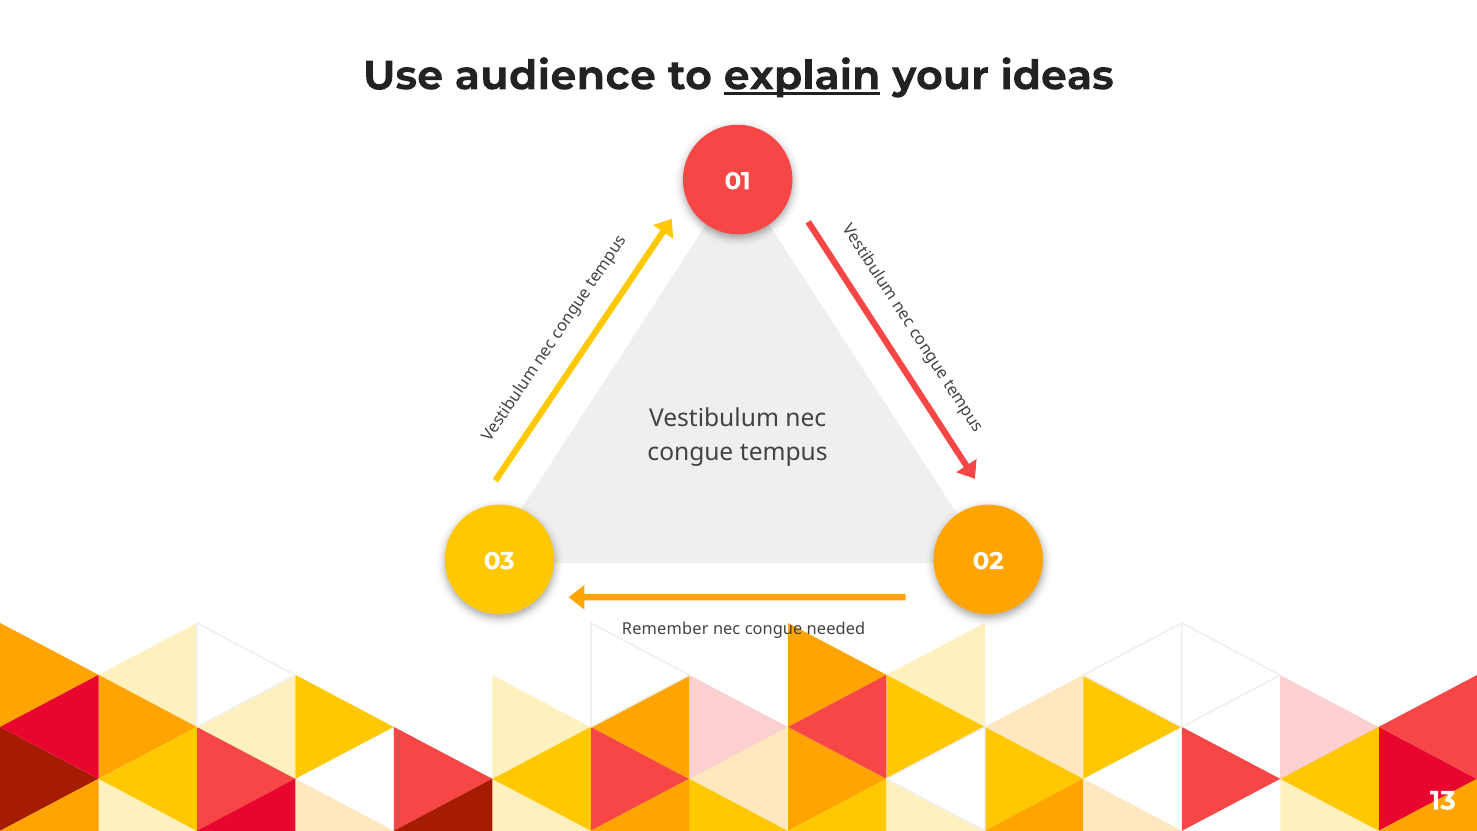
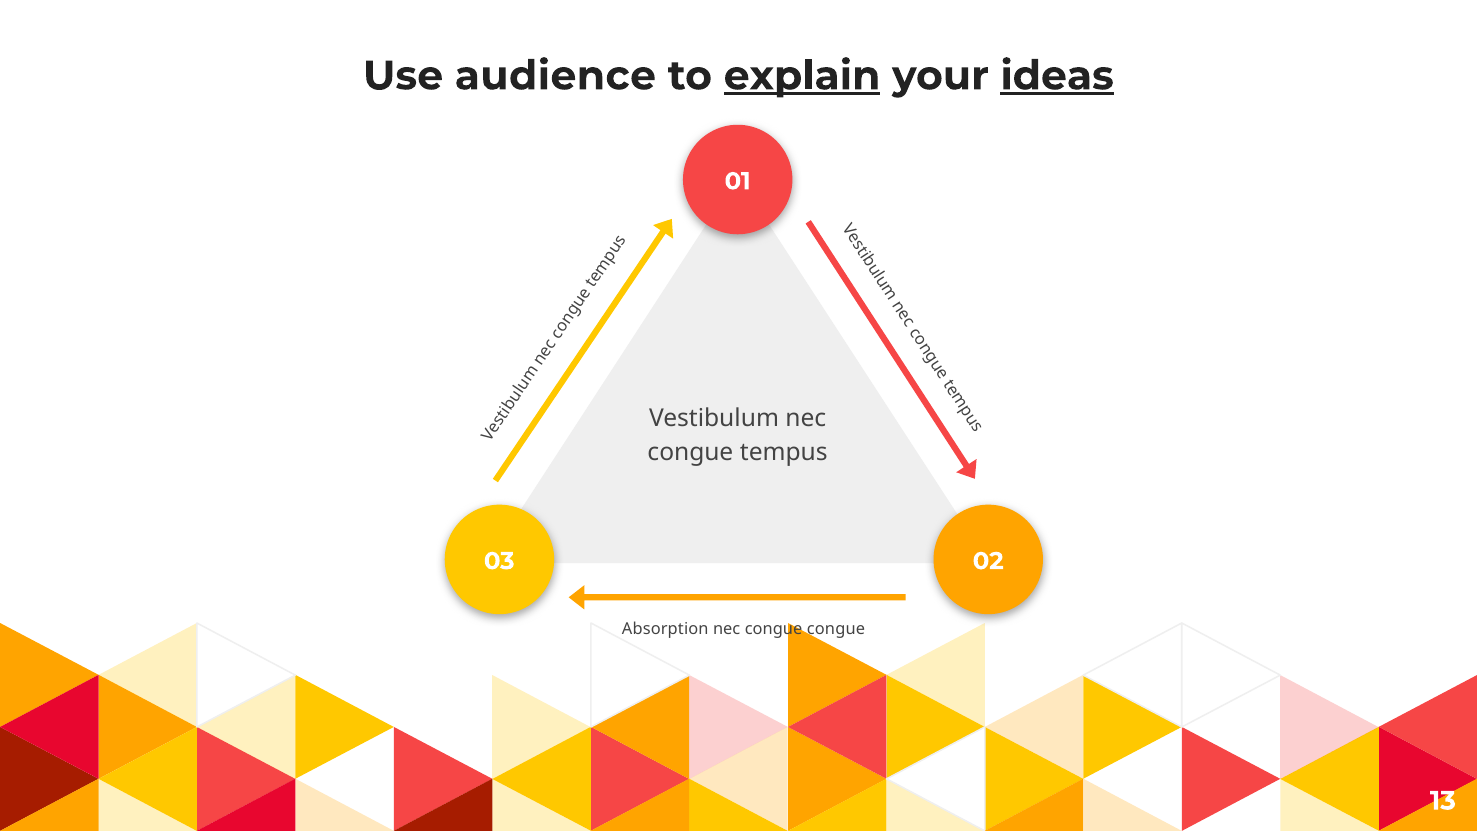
ideas underline: none -> present (1057, 76)
Remember: Remember -> Absorption (665, 629)
congue needed: needed -> congue (836, 629)
